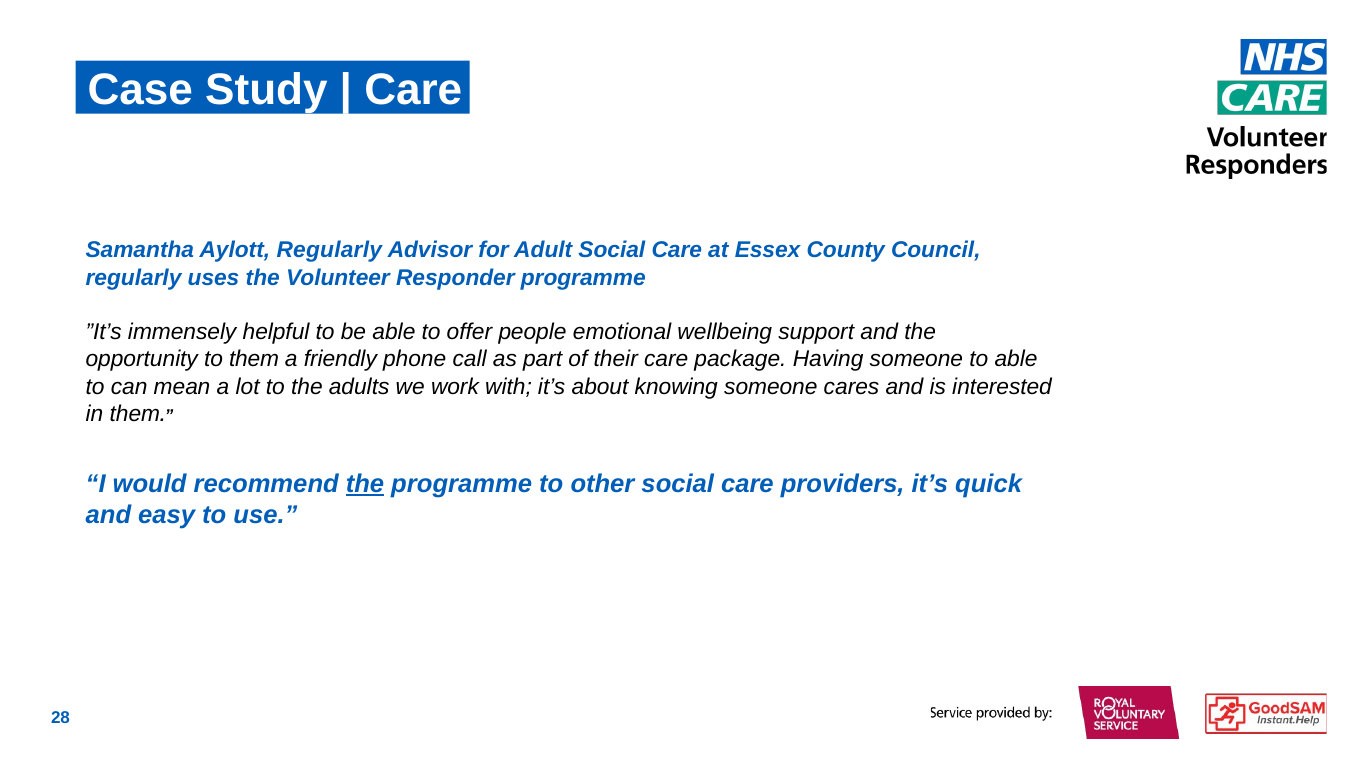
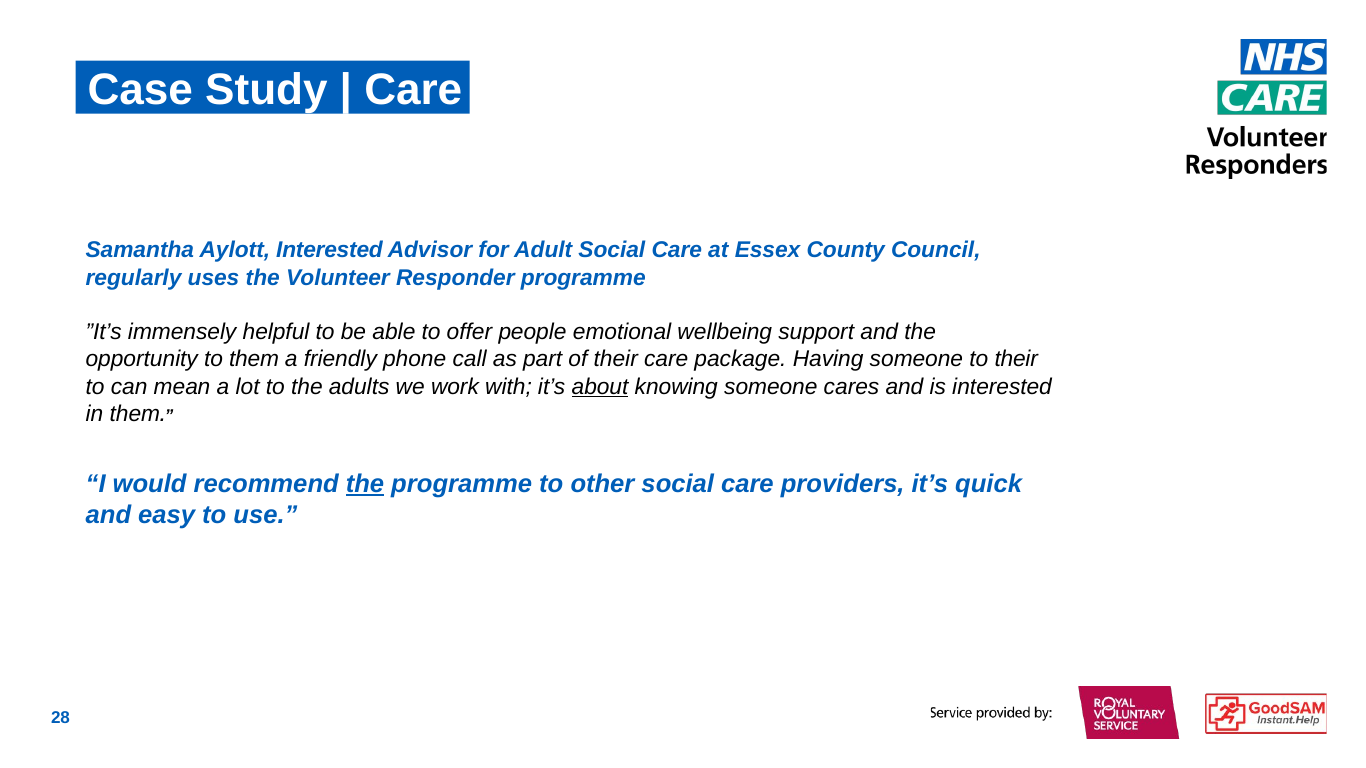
Aylott Regularly: Regularly -> Interested (330, 250)
to able: able -> their (1016, 360)
about underline: none -> present (600, 387)
